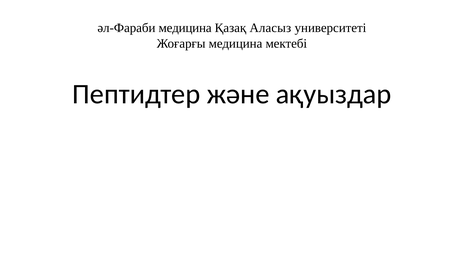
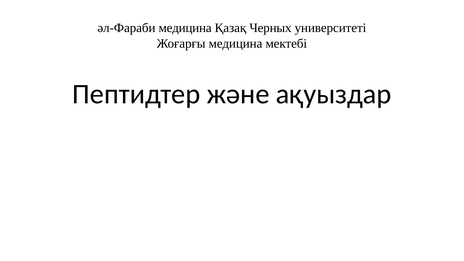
Аласыз: Аласыз -> Черных (270, 28)
